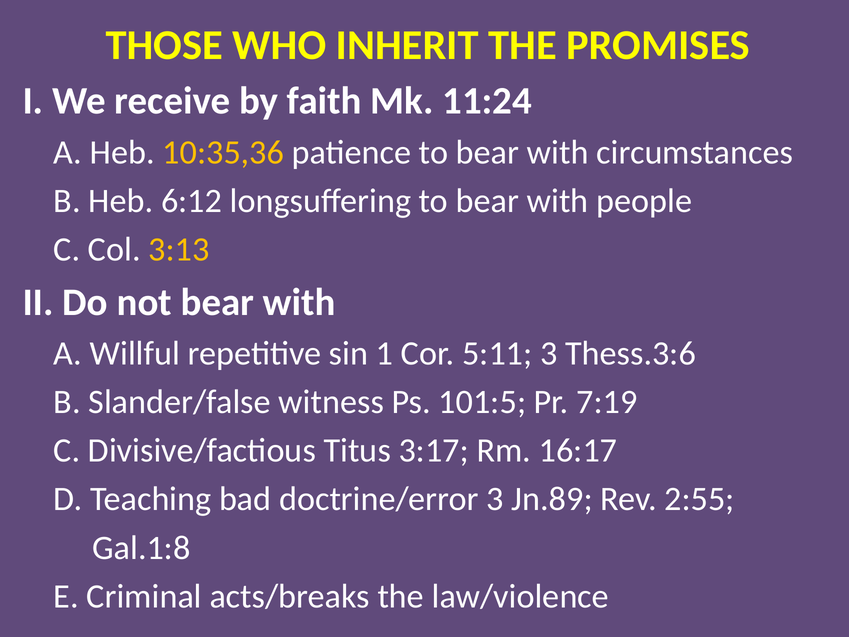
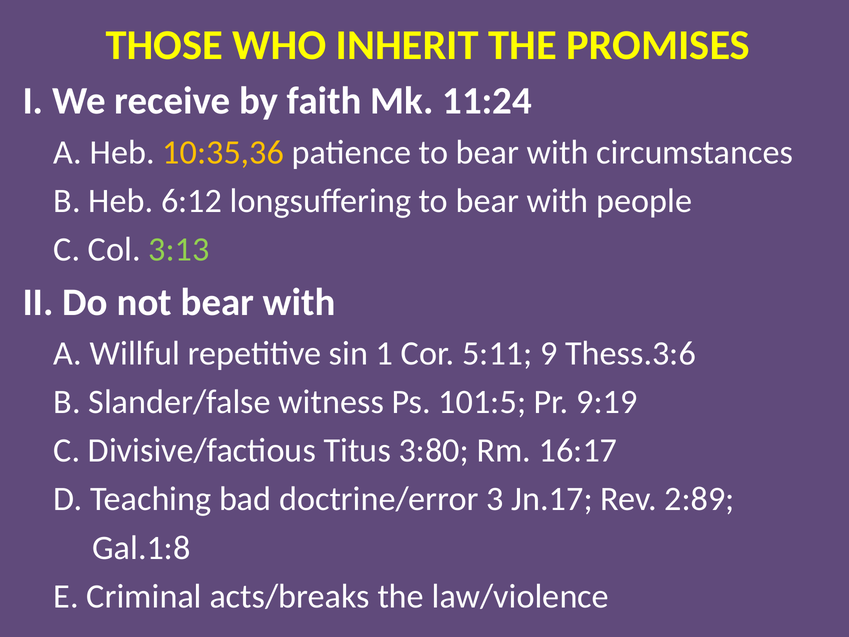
3:13 colour: yellow -> light green (179, 249)
5:11 3: 3 -> 9 (549, 353)
7:19: 7:19 -> 9:19 (607, 402)
3:17: 3:17 -> 3:80 (434, 450)
Jn.89: Jn.89 -> Jn.17 (552, 499)
2:55: 2:55 -> 2:89 (699, 499)
